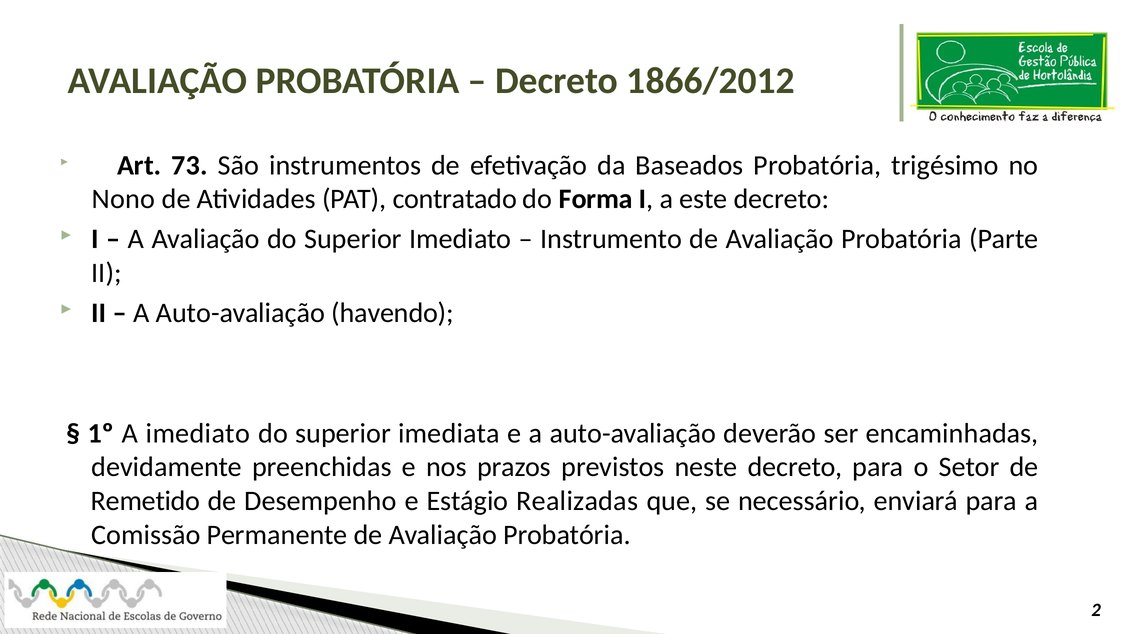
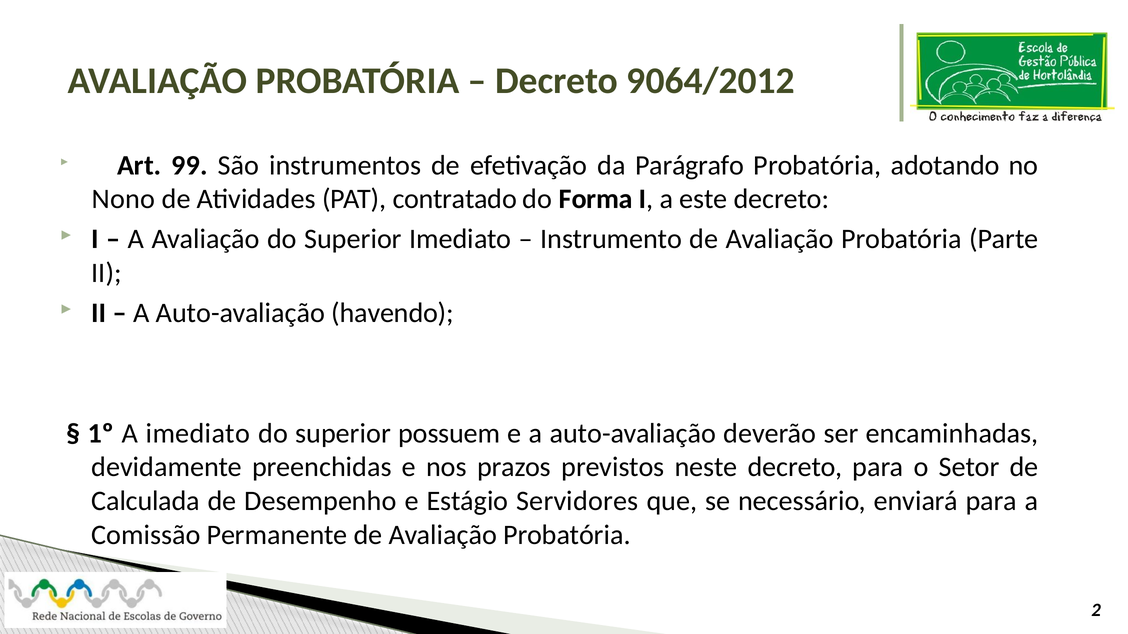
1866/2012: 1866/2012 -> 9064/2012 (711, 81)
73: 73 -> 99 (190, 165)
Baseados: Baseados -> Parágrafo (690, 165)
trigésimo: trigésimo -> adotando (945, 165)
imediata: imediata -> possuem (449, 434)
Remetido: Remetido -> Calculada (146, 501)
Realizadas: Realizadas -> Servidores (577, 501)
